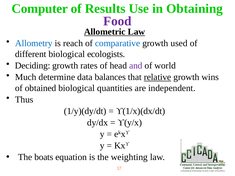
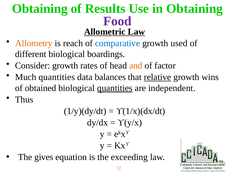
Computer: Computer -> Obtaining (40, 9)
Allometry colour: blue -> orange (34, 43)
ecologists: ecologists -> boardings (106, 54)
Deciding: Deciding -> Consider (33, 66)
and colour: purple -> orange (136, 66)
world: world -> factor (165, 66)
Much determine: determine -> quantities (57, 77)
quantities underline: none -> present (115, 88)
boats: boats -> gives (44, 157)
weighting: weighting -> exceeding (129, 157)
